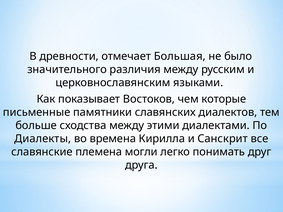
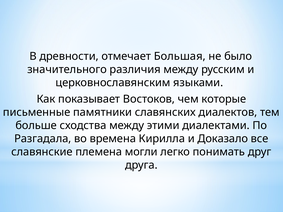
Диалекты: Диалекты -> Разгадала (43, 139)
Санскрит: Санскрит -> Доказало (223, 139)
